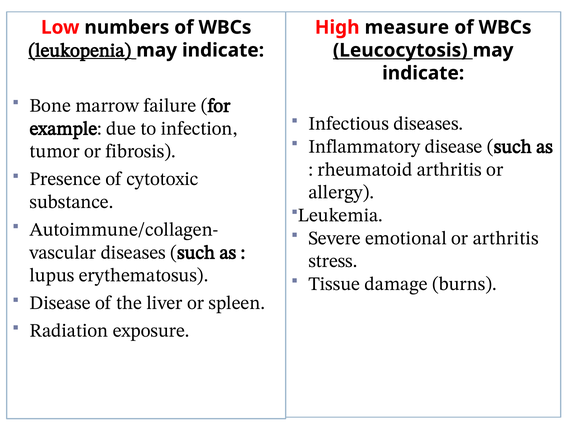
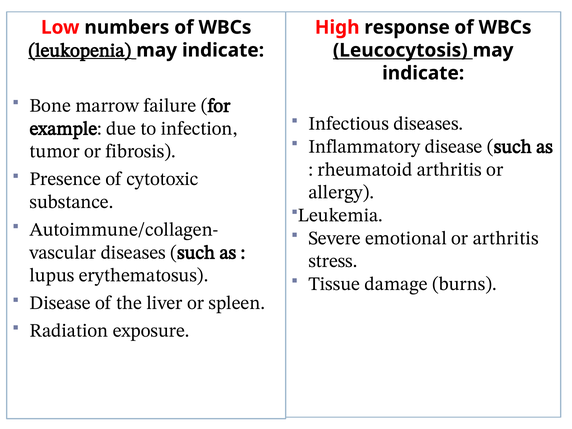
measure: measure -> response (407, 27)
